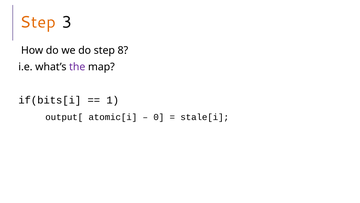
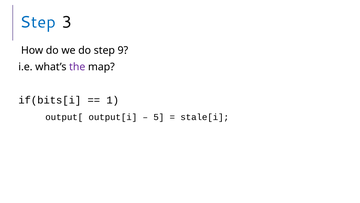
Step colour: orange -> blue (38, 22)
8: 8 -> 9 (123, 50)
atomic[i: atomic[i -> output[i (113, 117)
0: 0 -> 5 (159, 117)
